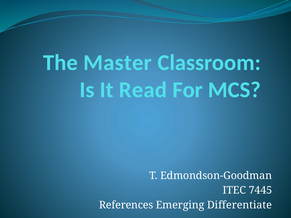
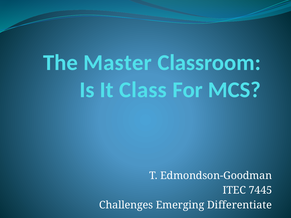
Read: Read -> Class (143, 90)
References: References -> Challenges (126, 205)
